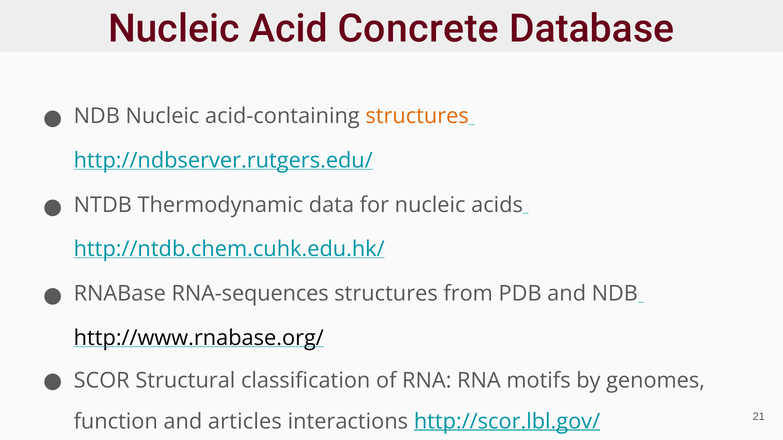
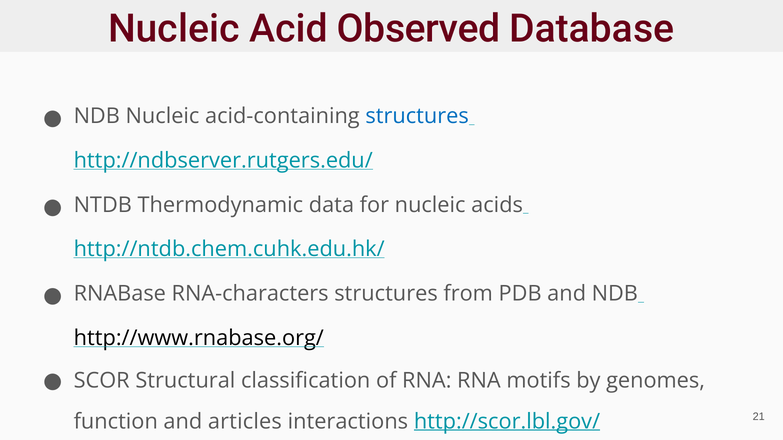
Concrete: Concrete -> Observed (419, 29)
structures colour: orange -> blue (417, 116)
RNA-sequences: RNA-sequences -> RNA-characters (250, 294)
